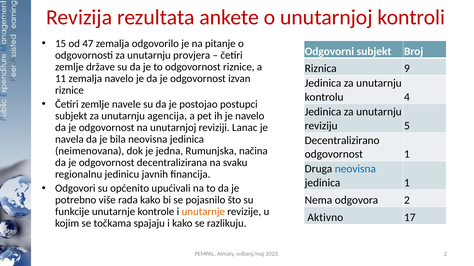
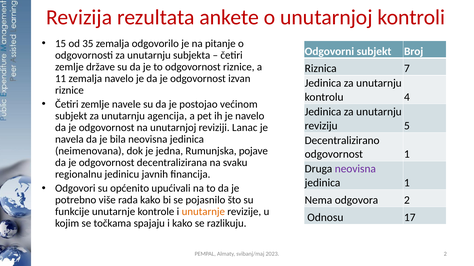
47: 47 -> 35 (88, 44)
provjera: provjera -> subjekta (192, 55)
9: 9 -> 7 (407, 69)
postupci: postupci -> većinom (239, 104)
načina: načina -> pojave (253, 151)
neovisna colour: blue -> purple (355, 169)
Aktivno: Aktivno -> Odnosu (325, 218)
